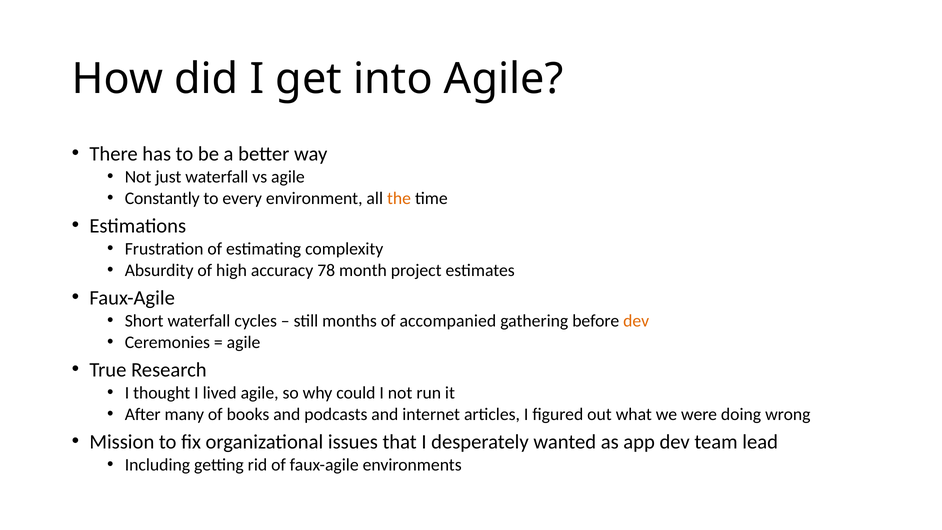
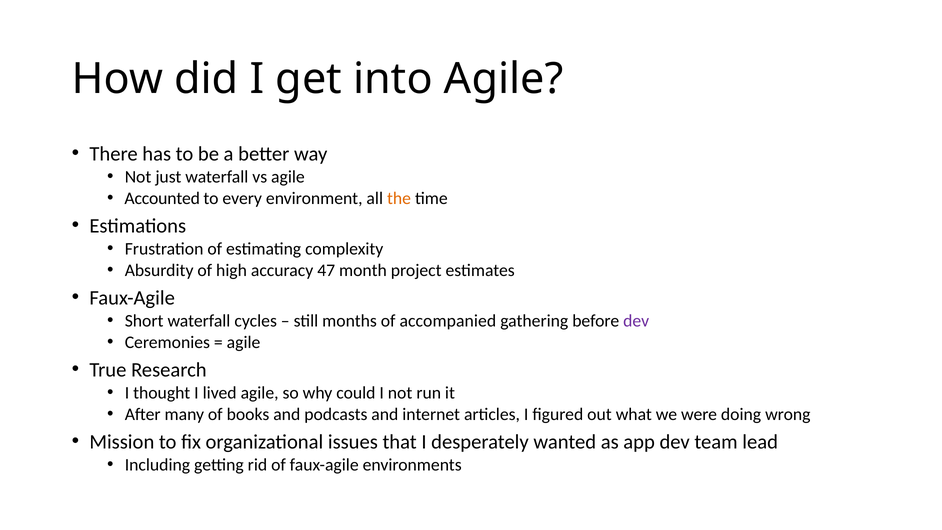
Constantly: Constantly -> Accounted (162, 198)
78: 78 -> 47 (326, 270)
dev colour: orange -> purple (636, 321)
